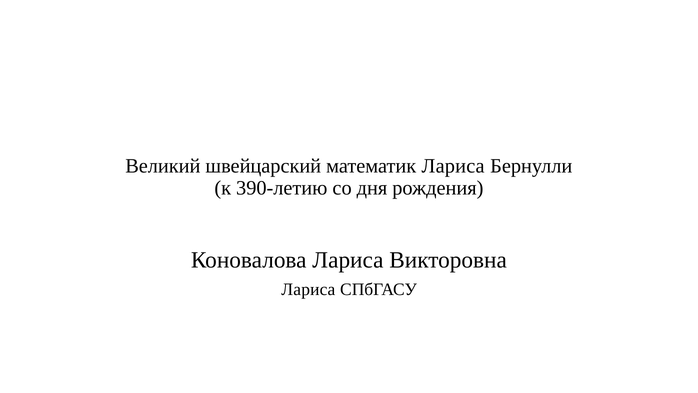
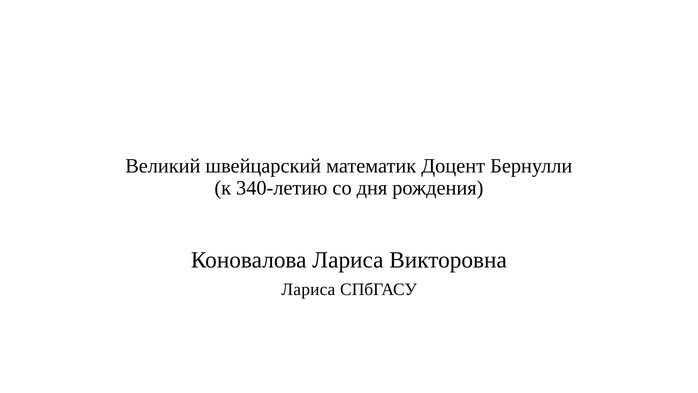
математик Лариса: Лариса -> Доцент (453, 166)
390-летию: 390-летию -> 340-летию (282, 188)
